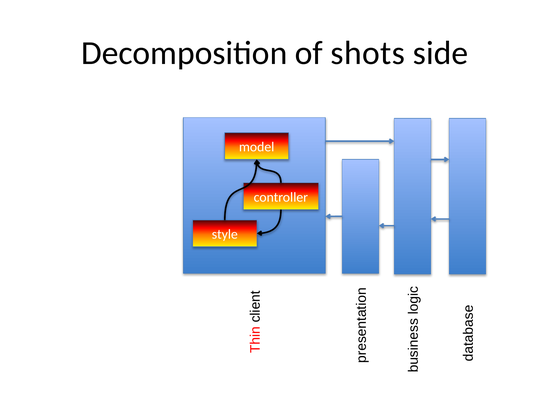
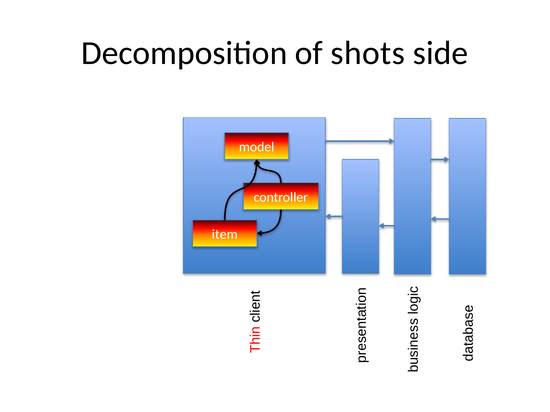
style: style -> item (225, 235)
